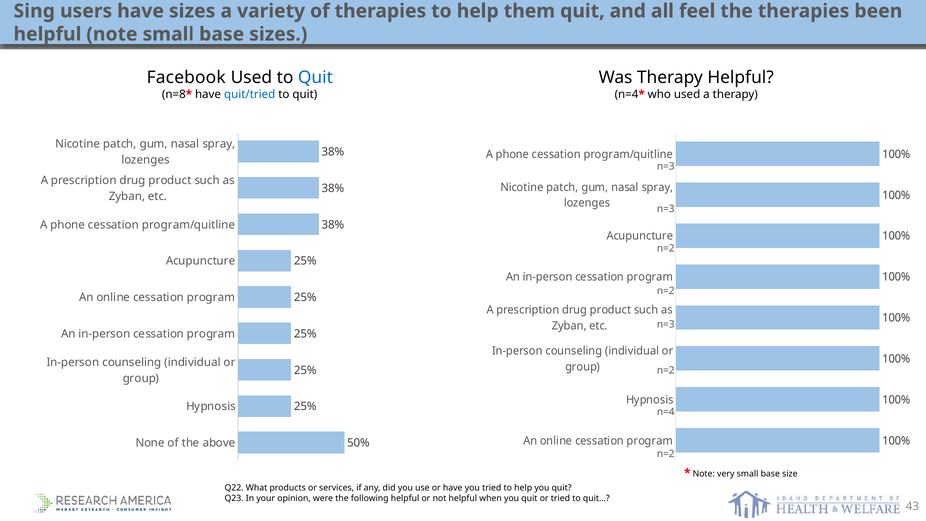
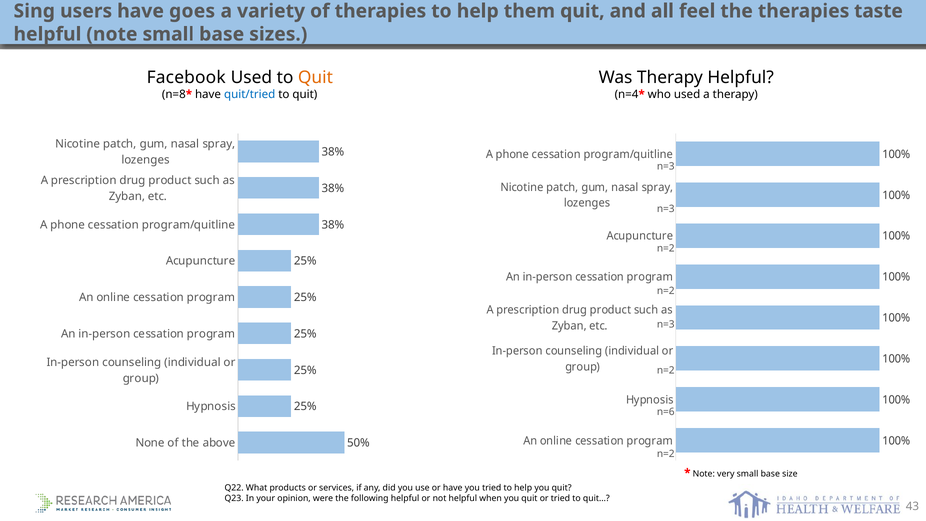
have sizes: sizes -> goes (192, 11)
been: been -> taste (878, 11)
Quit colour: blue -> orange (315, 77)
n=4: n=4 -> n=6 (666, 412)
